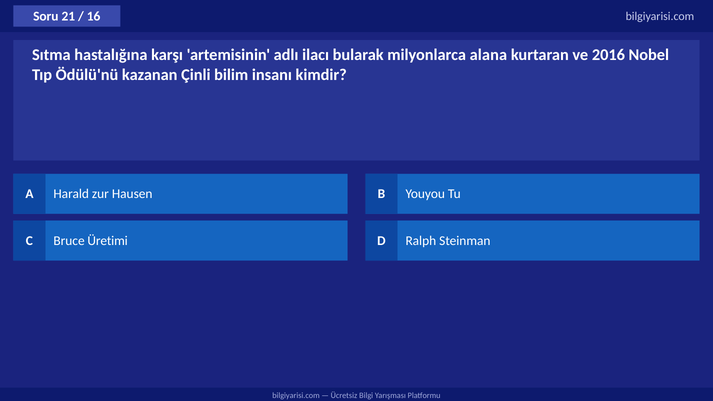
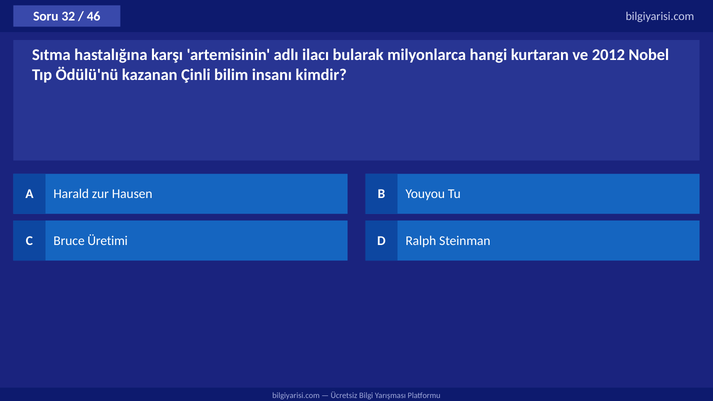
21: 21 -> 32 (68, 16)
16: 16 -> 46 (94, 16)
alana: alana -> hangi (488, 55)
2016: 2016 -> 2012 (608, 55)
